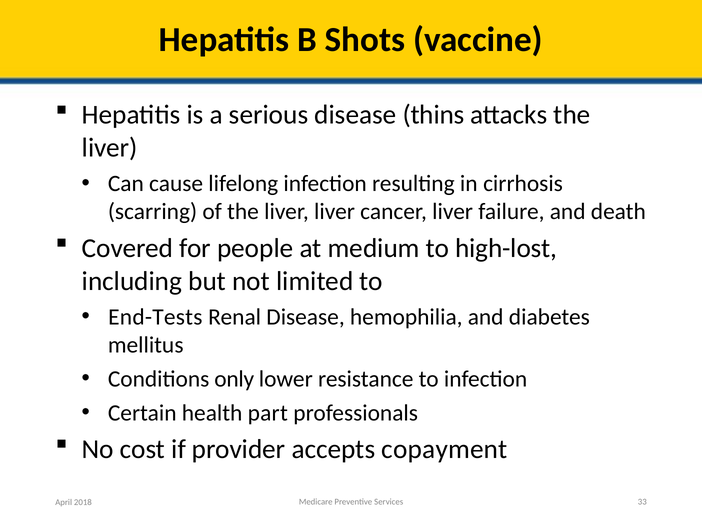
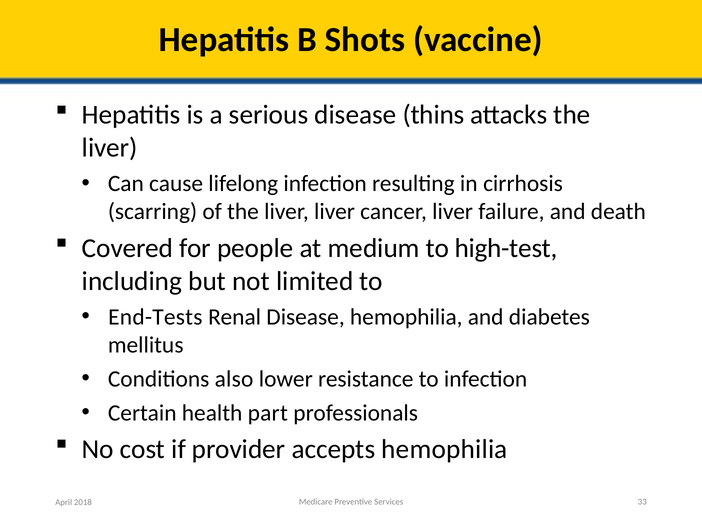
high-lost: high-lost -> high-test (506, 249)
only: only -> also (234, 379)
accepts copayment: copayment -> hemophilia (444, 450)
